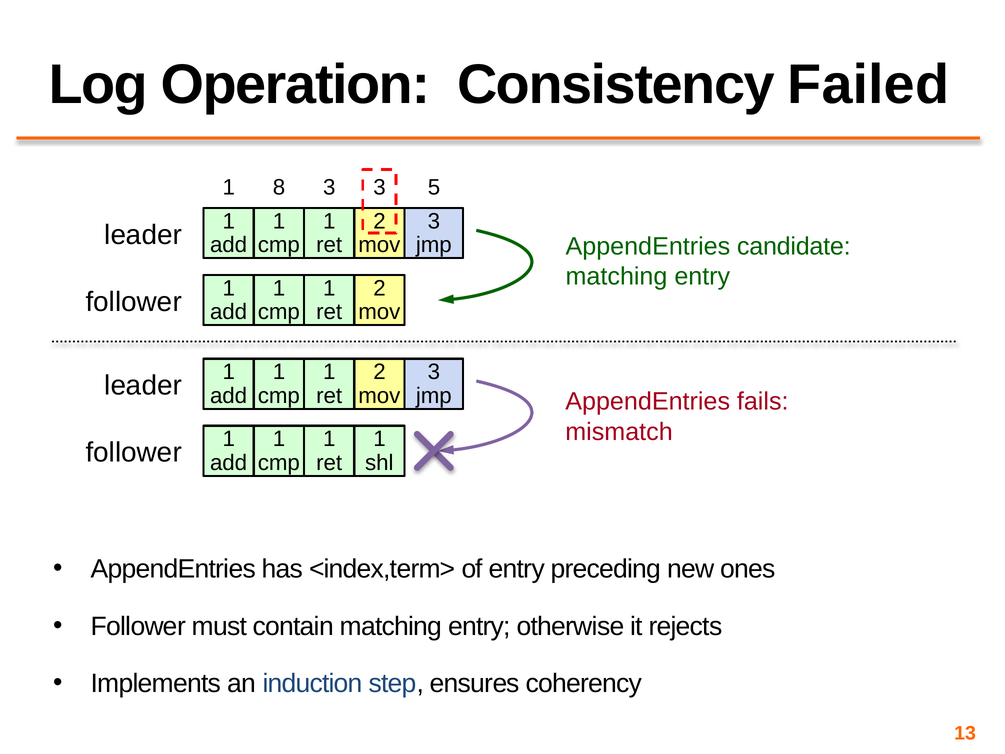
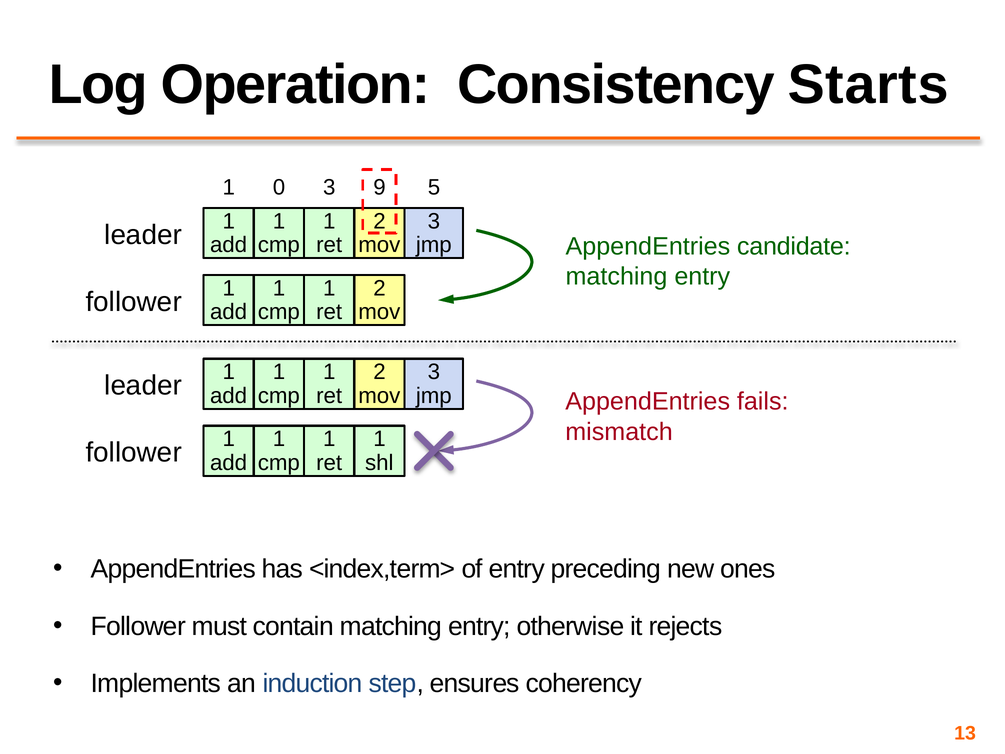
Failed: Failed -> Starts (868, 85)
8: 8 -> 0 (279, 187)
3 3: 3 -> 9 (380, 187)
